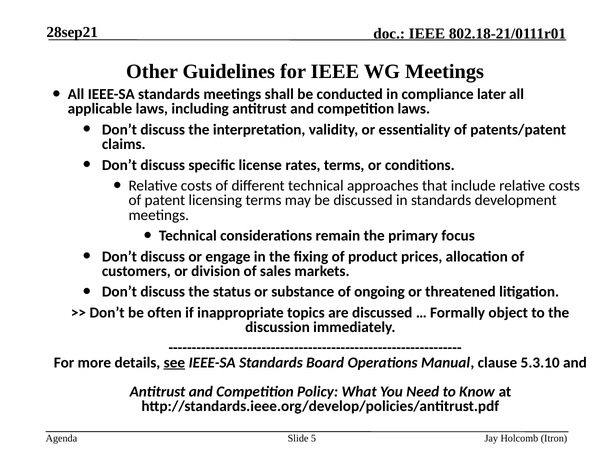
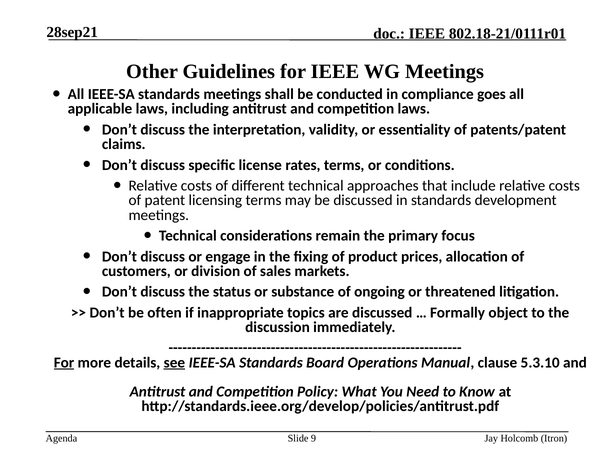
later: later -> goes (491, 94)
For underline: none -> present (64, 362)
5: 5 -> 9 (314, 438)
